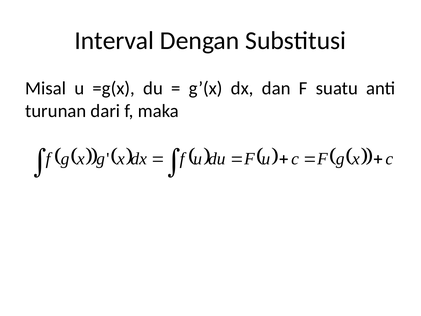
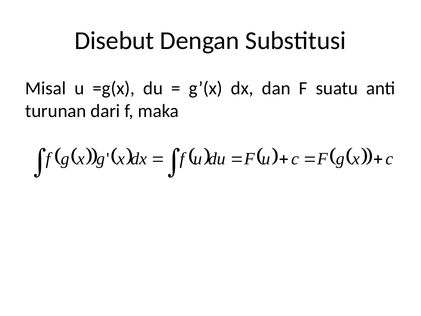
Interval: Interval -> Disebut (114, 41)
